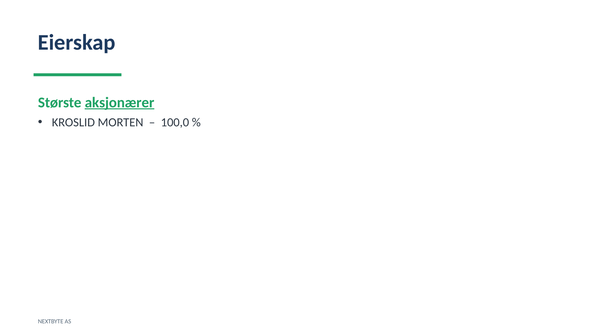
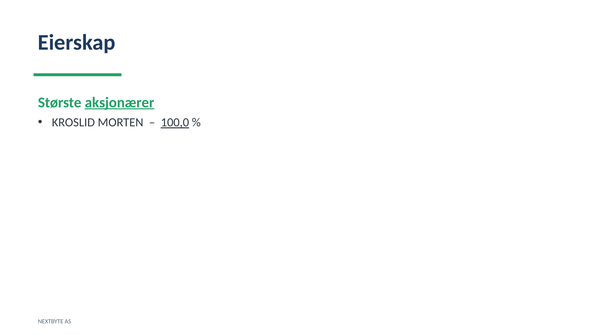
100,0 underline: none -> present (175, 123)
